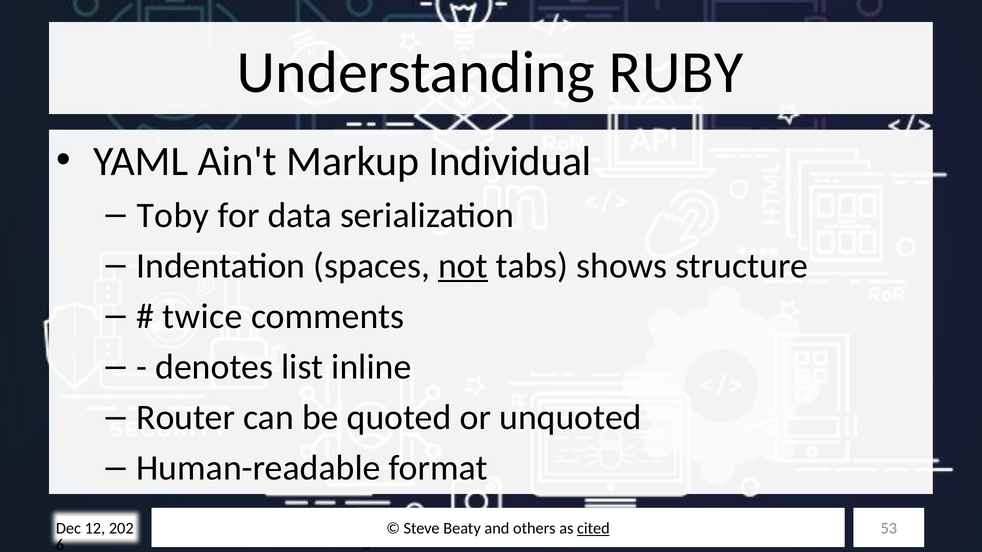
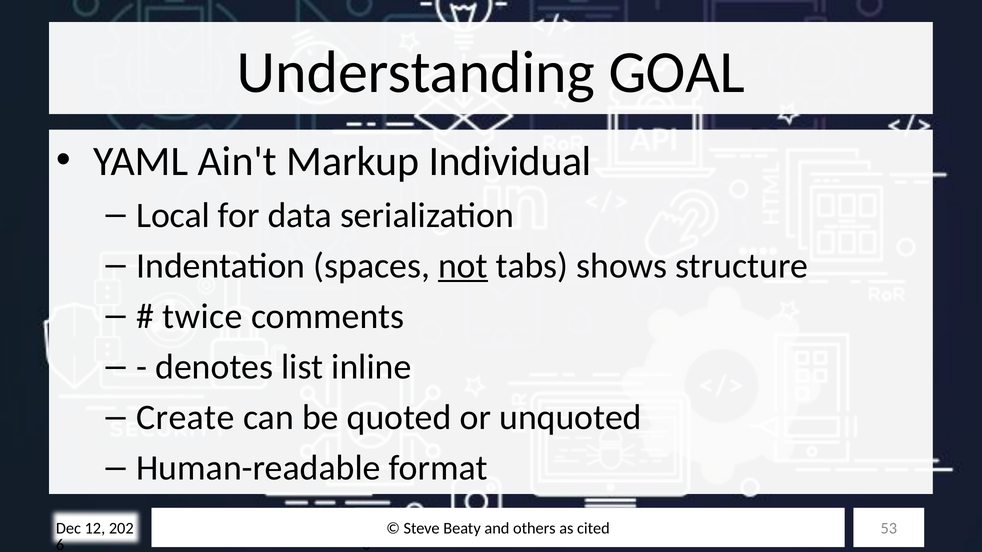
RUBY: RUBY -> GOAL (677, 72)
Toby: Toby -> Local (173, 215)
Router: Router -> Create (185, 418)
cited underline: present -> none (593, 529)
